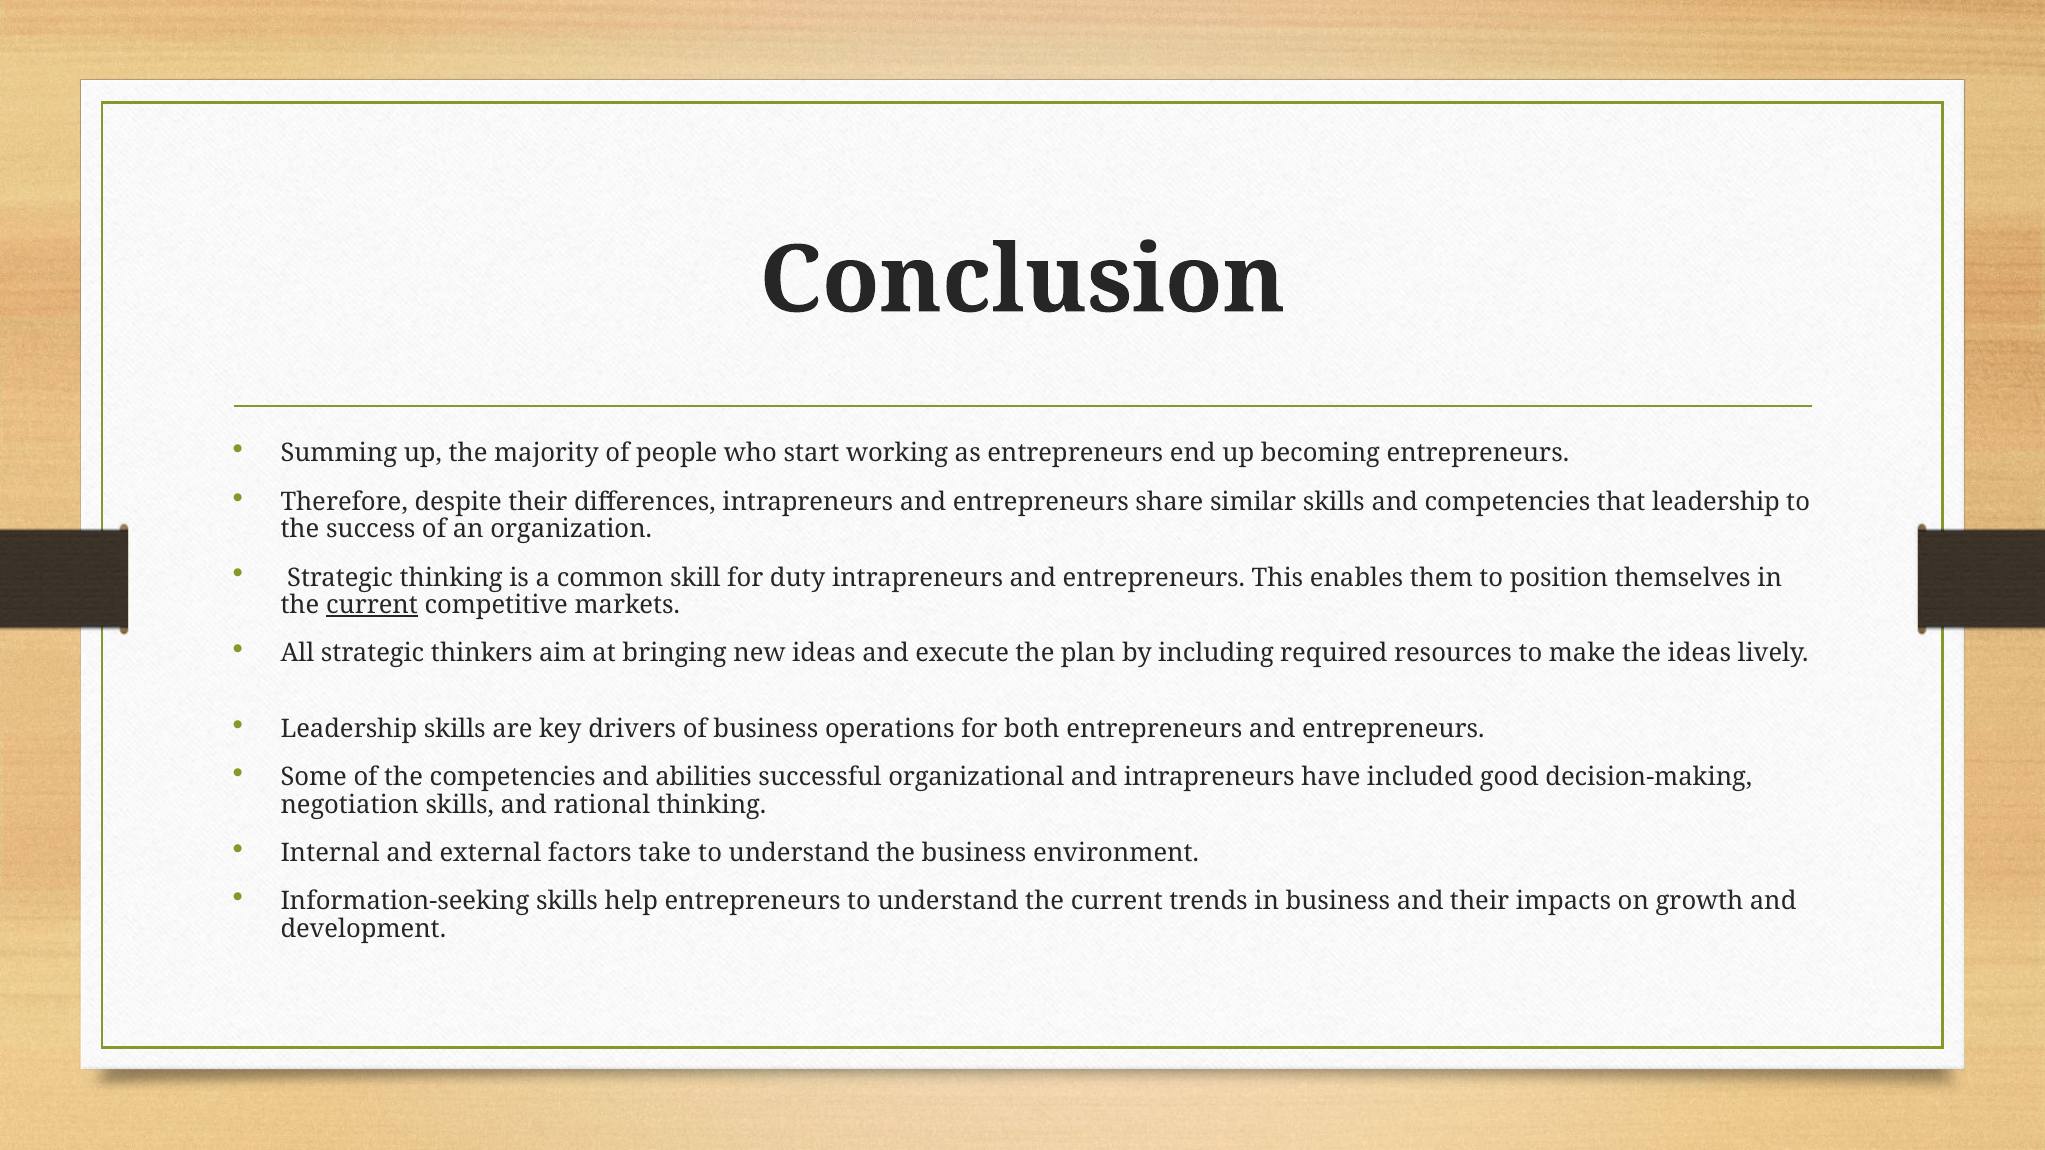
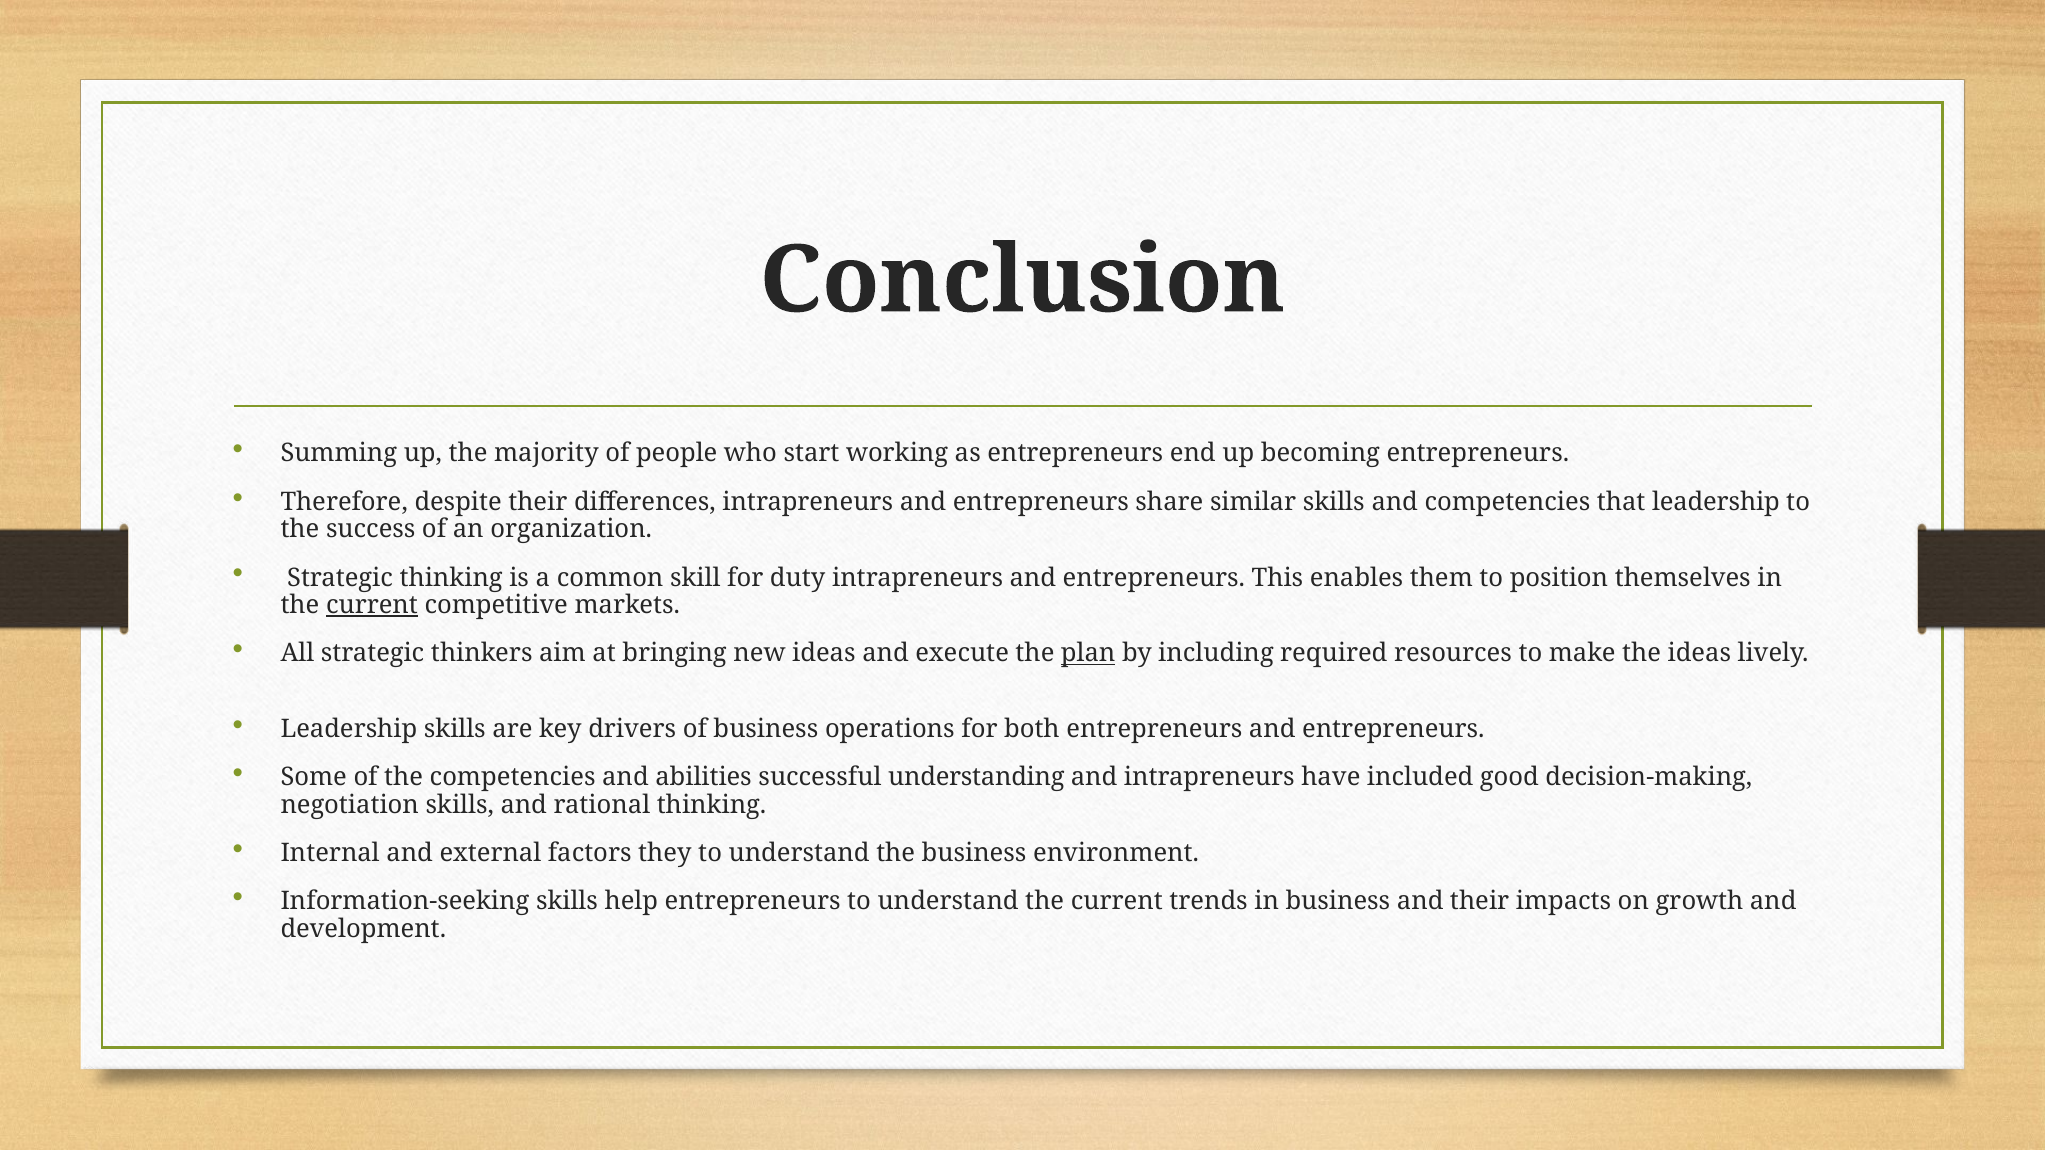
plan underline: none -> present (1088, 654)
organizational: organizational -> understanding (976, 778)
take: take -> they (665, 854)
